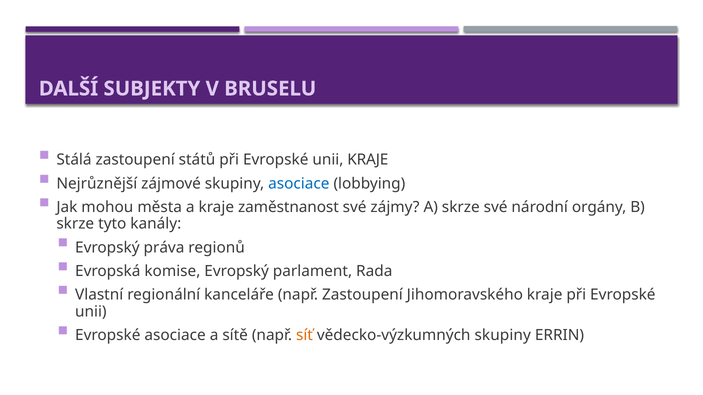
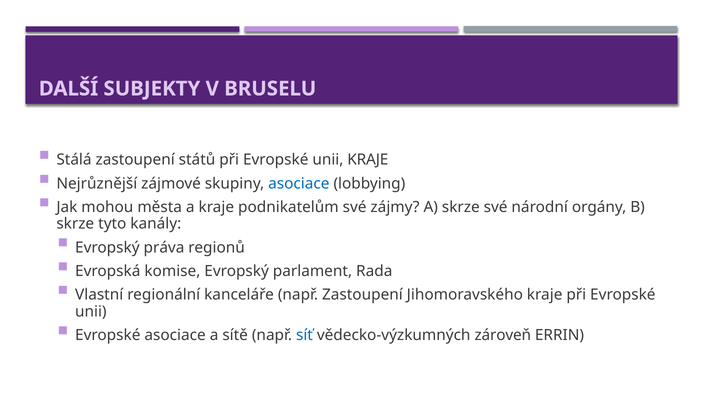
zaměstnanost: zaměstnanost -> podnikatelům (288, 207)
síť colour: orange -> blue (304, 336)
vědecko-výzkumných skupiny: skupiny -> zároveň (503, 336)
